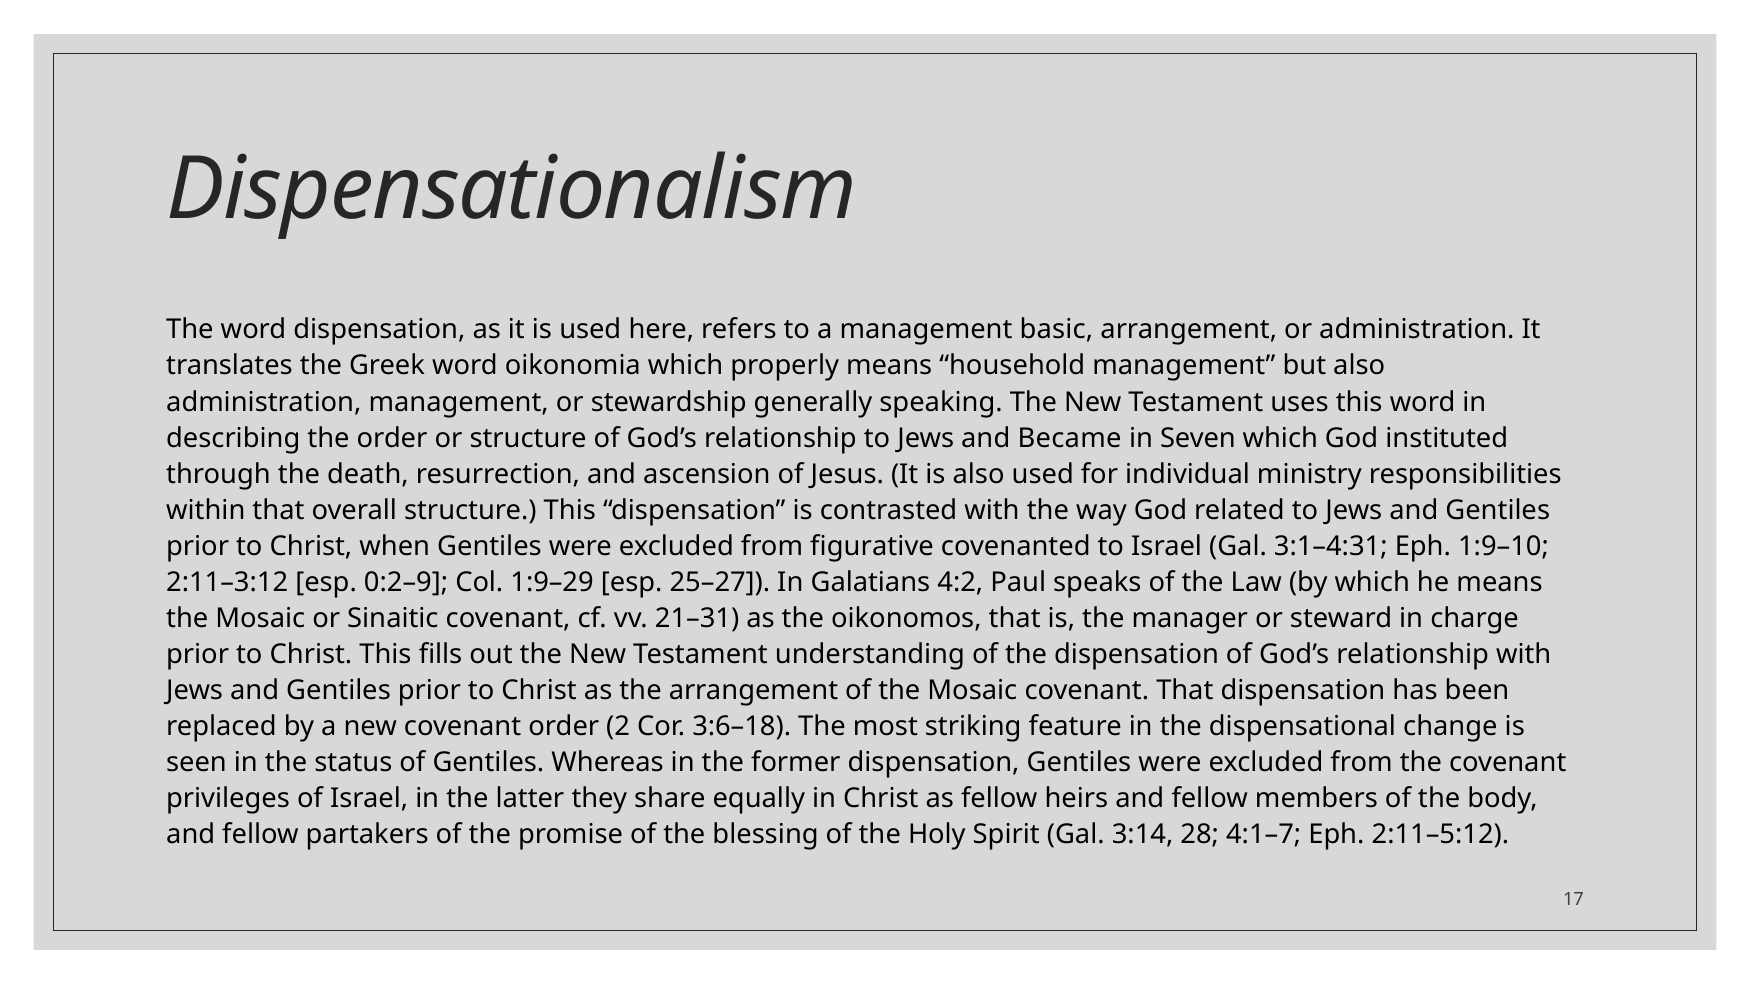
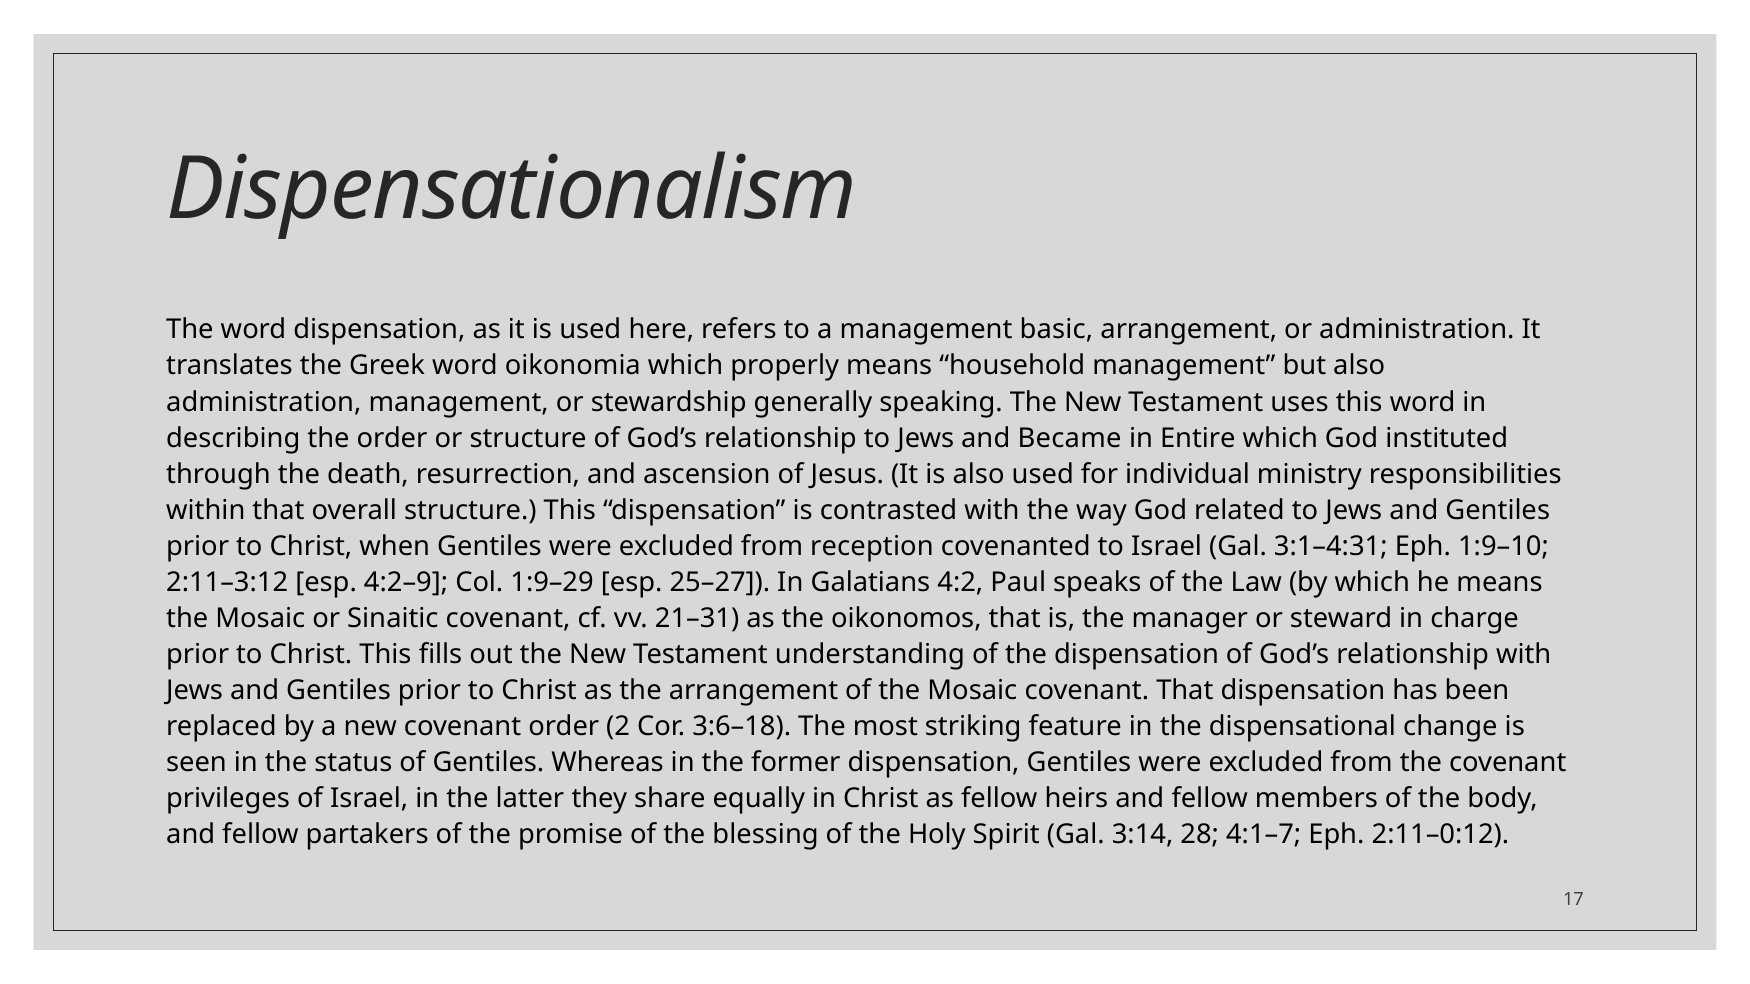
Seven: Seven -> Entire (1198, 438)
figurative: figurative -> reception (872, 546)
0:2–9: 0:2–9 -> 4:2–9 (406, 582)
2:11–5:12: 2:11–5:12 -> 2:11–0:12 (1440, 835)
